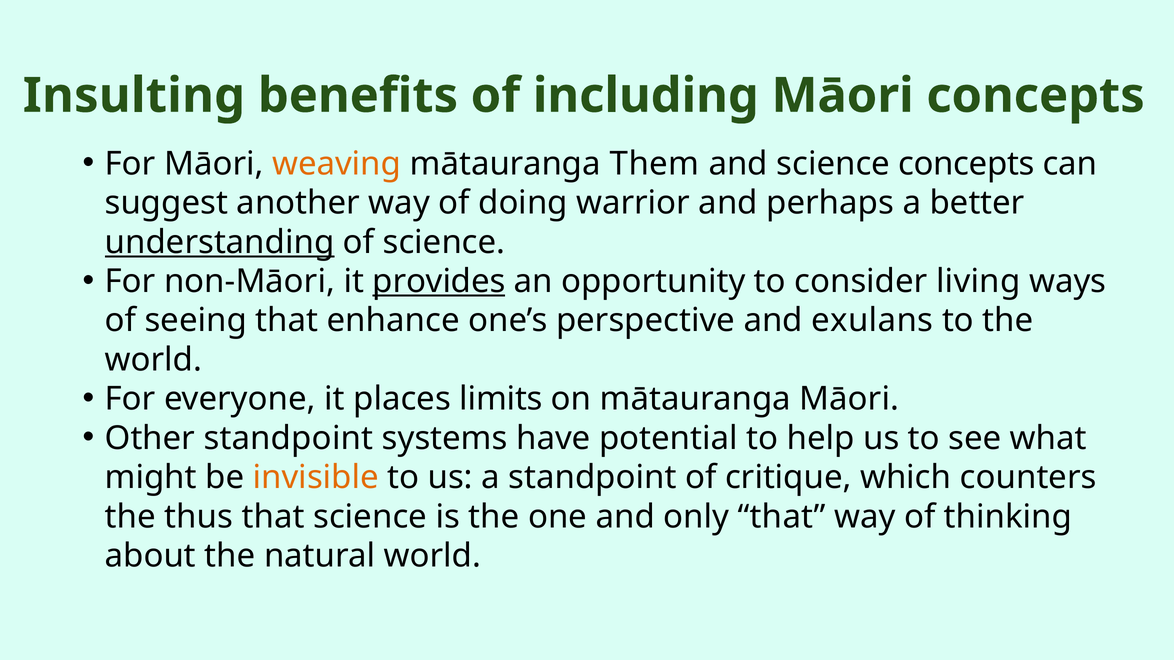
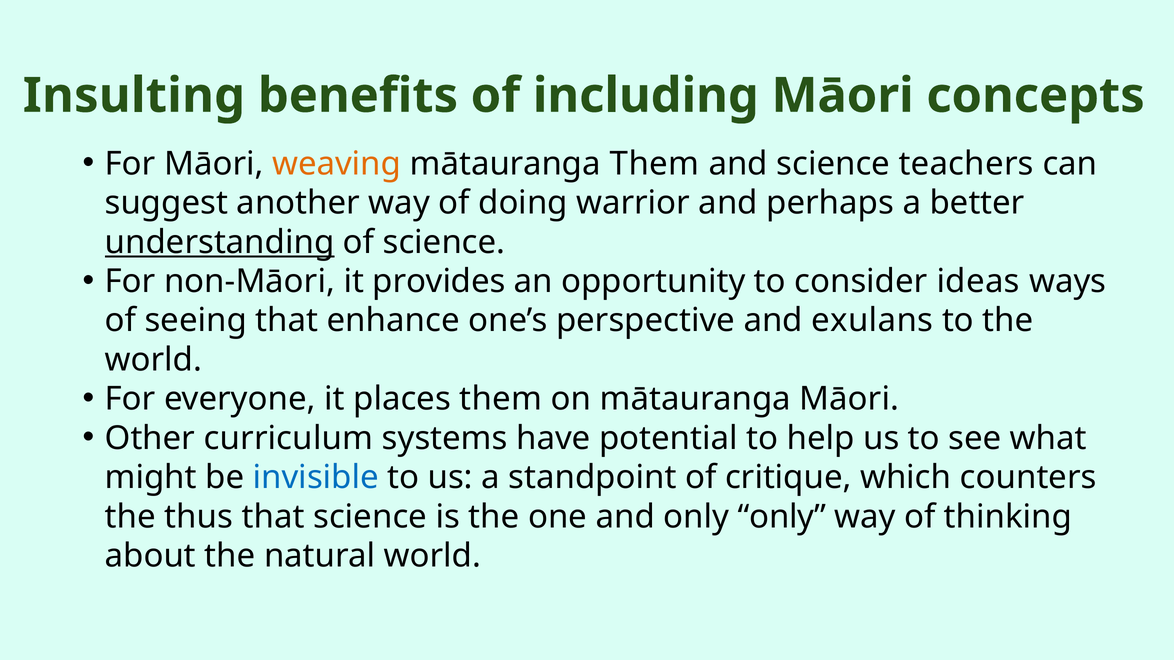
science concepts: concepts -> teachers (966, 164)
provides underline: present -> none (439, 282)
living: living -> ideas (978, 282)
places limits: limits -> them (501, 399)
Other standpoint: standpoint -> curriculum (288, 438)
invisible colour: orange -> blue (316, 478)
only that: that -> only (782, 517)
